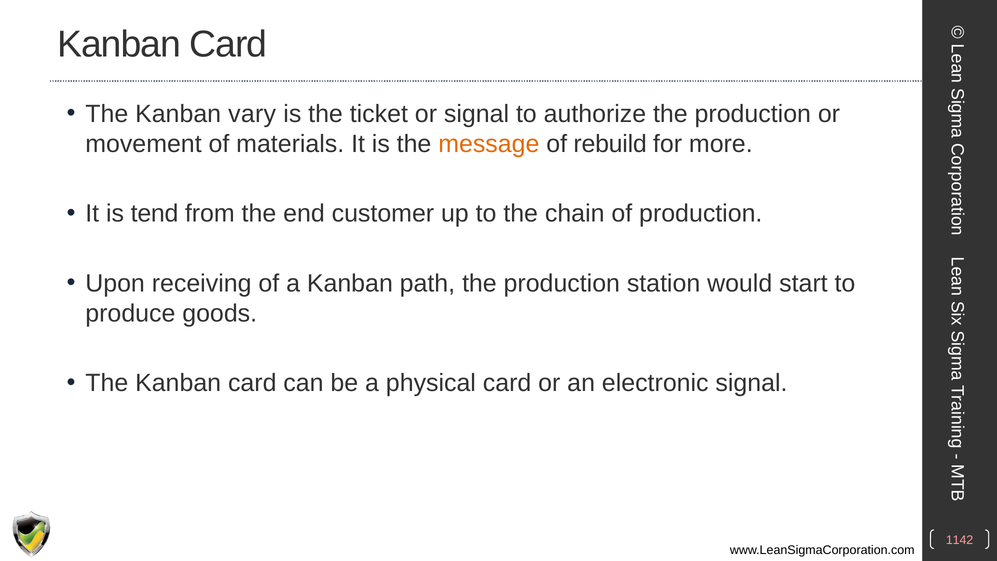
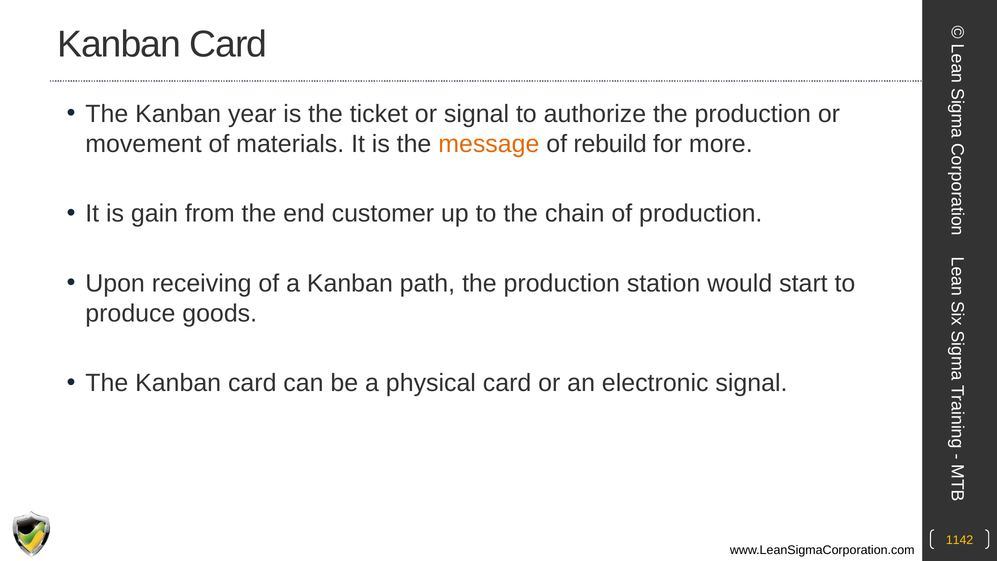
vary: vary -> year (252, 114)
tend: tend -> gain (154, 214)
1142 colour: pink -> yellow (960, 540)
